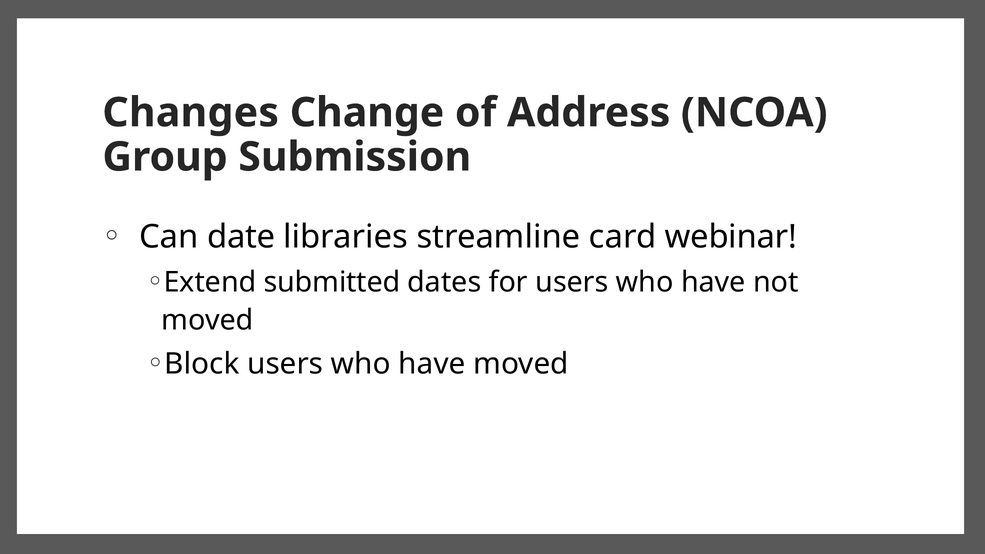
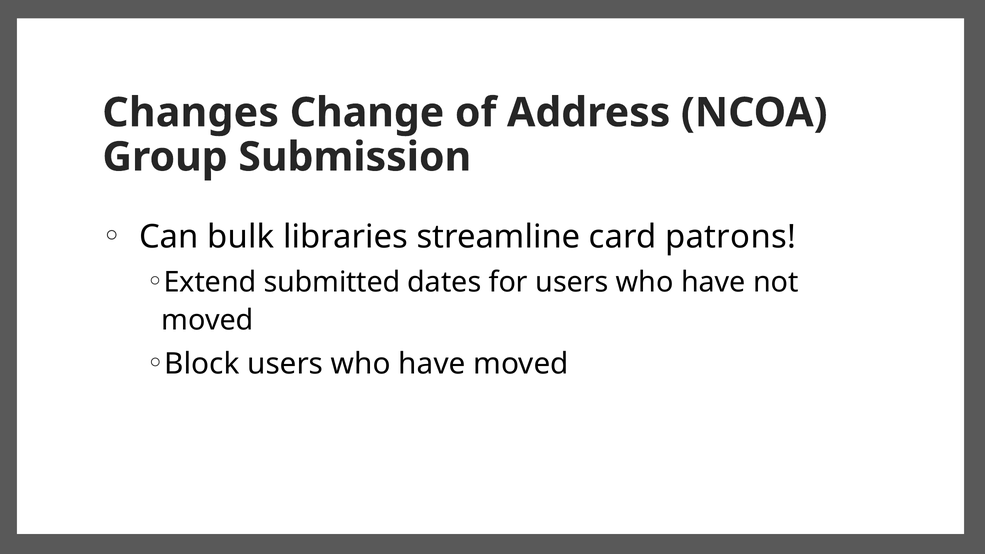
date: date -> bulk (241, 237)
webinar: webinar -> patrons (731, 237)
